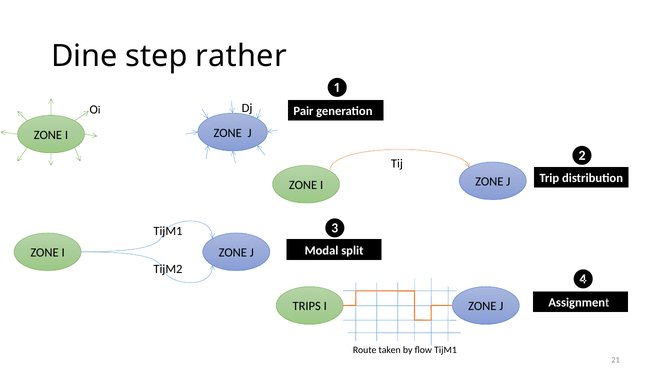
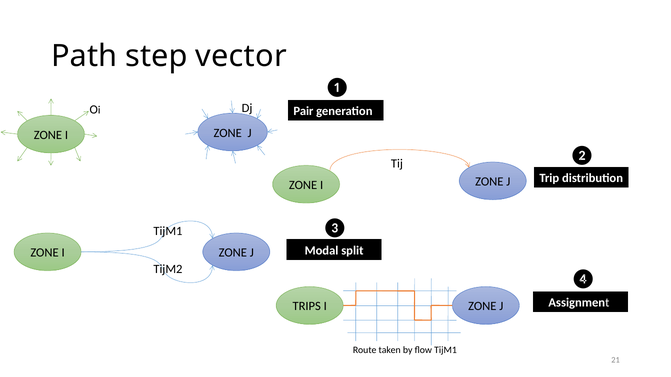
Dine: Dine -> Path (84, 56)
rather: rather -> vector (241, 56)
